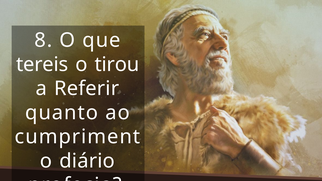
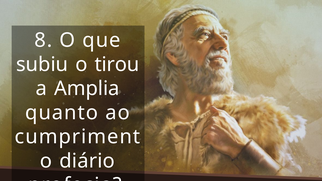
tereis: tereis -> subiu (42, 64)
Referir: Referir -> Amplia (87, 89)
